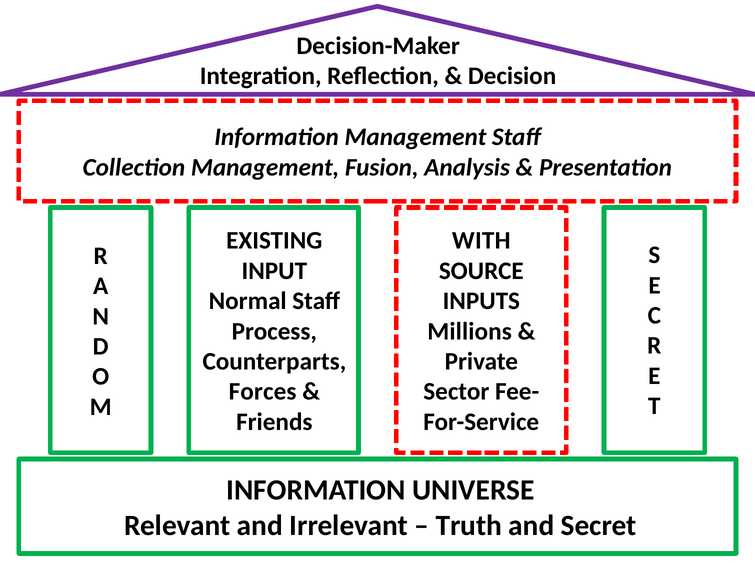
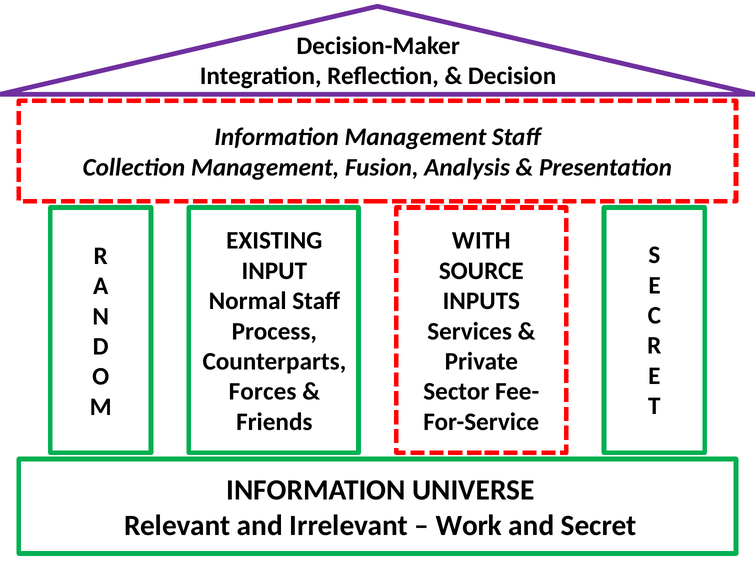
Millions: Millions -> Services (470, 331)
Truth: Truth -> Work (469, 526)
